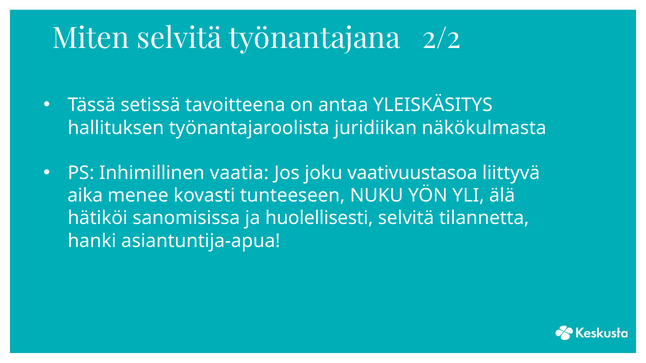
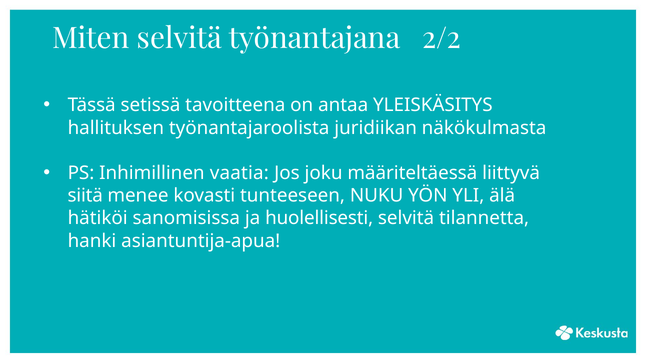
vaativuustasoa: vaativuustasoa -> määriteltäessä (412, 173)
aika: aika -> siitä (85, 196)
